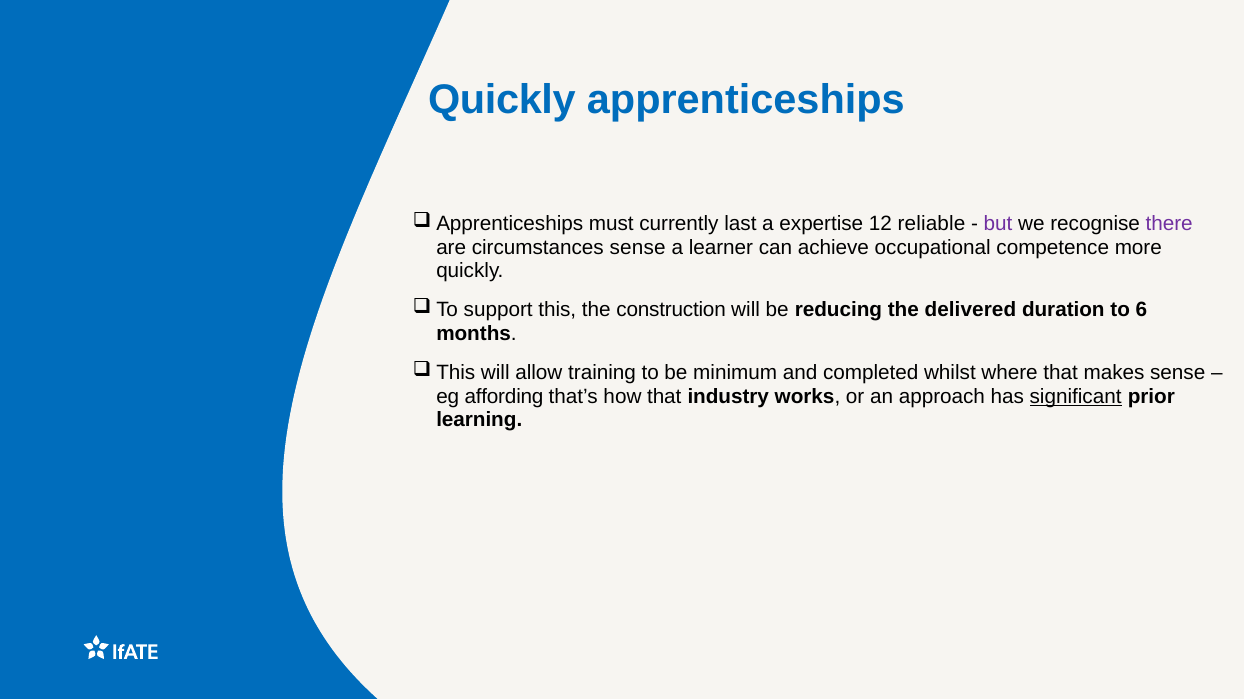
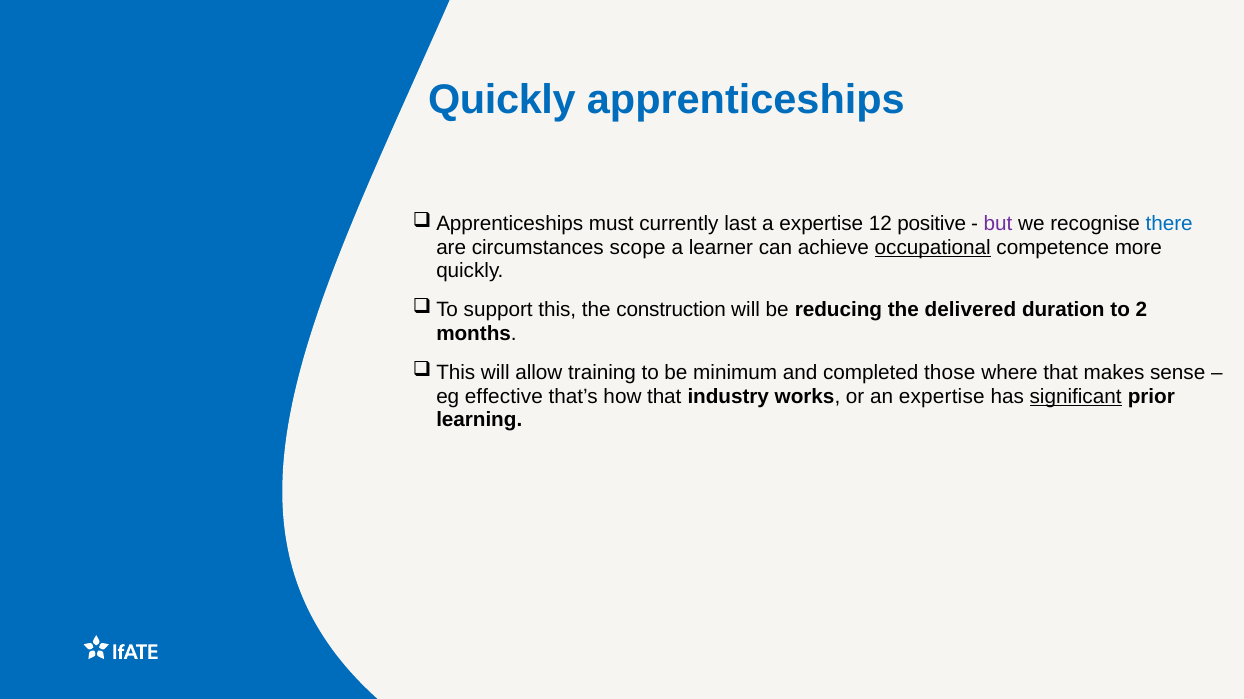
reliable: reliable -> positive (932, 224)
there colour: purple -> blue (1169, 224)
circumstances sense: sense -> scope (638, 248)
occupational underline: none -> present (933, 248)
6: 6 -> 2 (1141, 310)
whilst: whilst -> those (950, 373)
affording: affording -> effective (504, 397)
an approach: approach -> expertise (942, 397)
